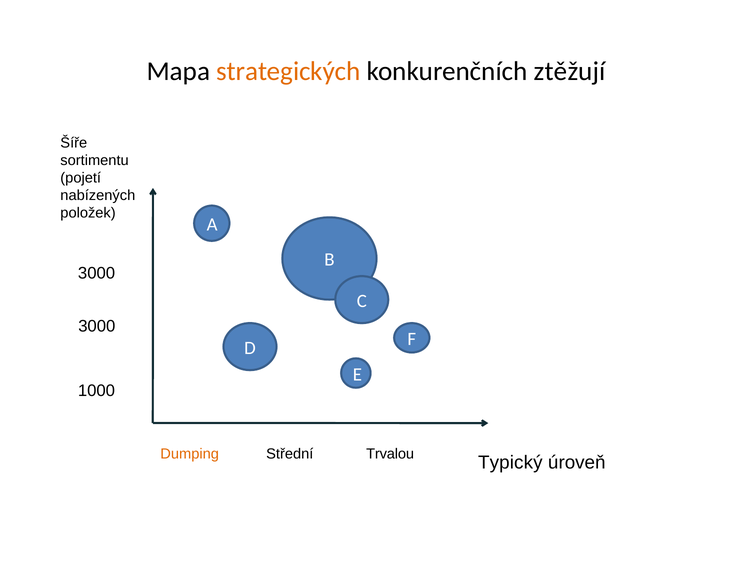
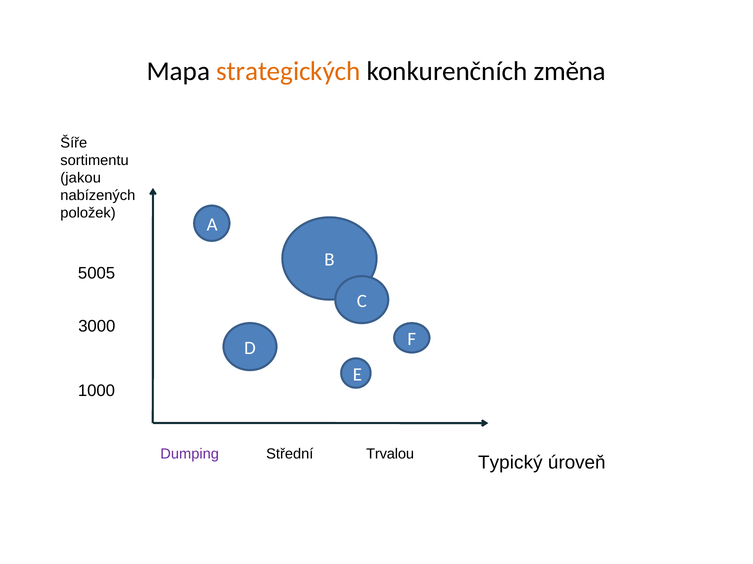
ztěžují: ztěžují -> změna (570, 72)
pojetí: pojetí -> jakou (81, 178)
3000: 3000 -> 5005 (97, 274)
Dumping colour: orange -> purple (190, 455)
